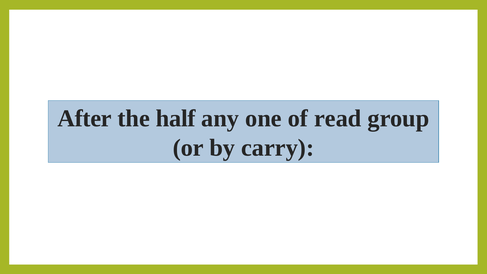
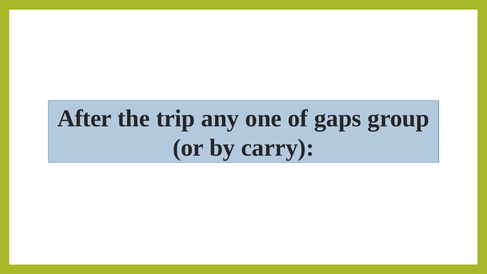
half: half -> trip (176, 119)
read: read -> gaps (338, 119)
